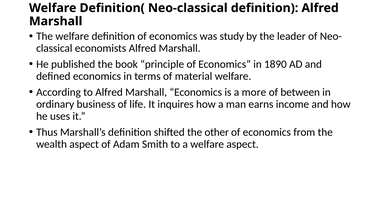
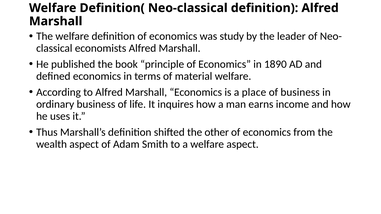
more: more -> place (254, 92)
of between: between -> business (300, 92)
